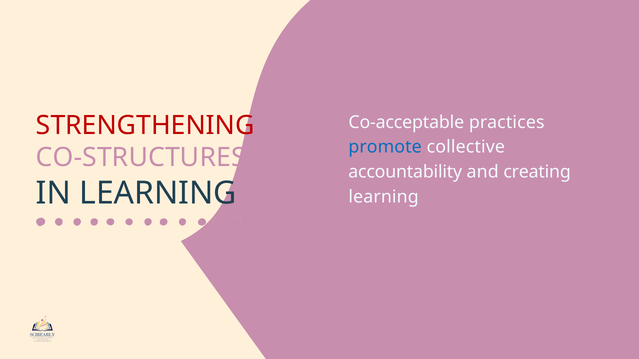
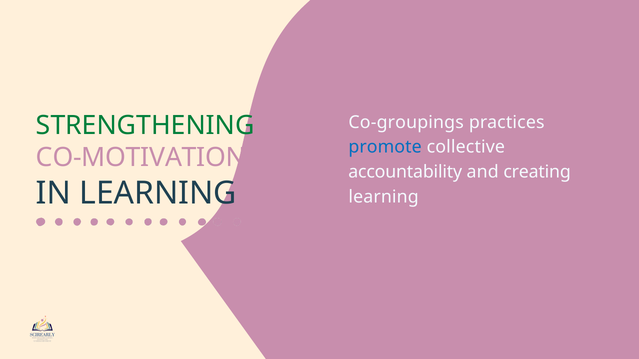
Co-acceptable: Co-acceptable -> Co-groupings (406, 122)
STRENGTHENING colour: red -> green (145, 126)
CO-STRUCTURES: CO-STRUCTURES -> CO-MOTIVATION (141, 157)
